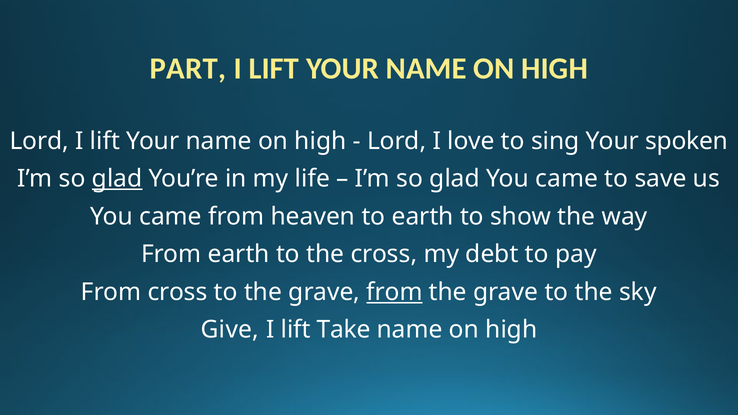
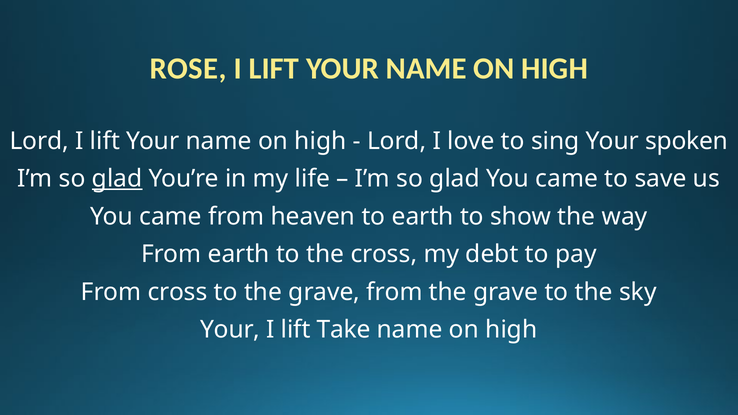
PART: PART -> ROSE (188, 69)
from underline: present -> none (394, 292)
Give: Give -> Your (230, 330)
